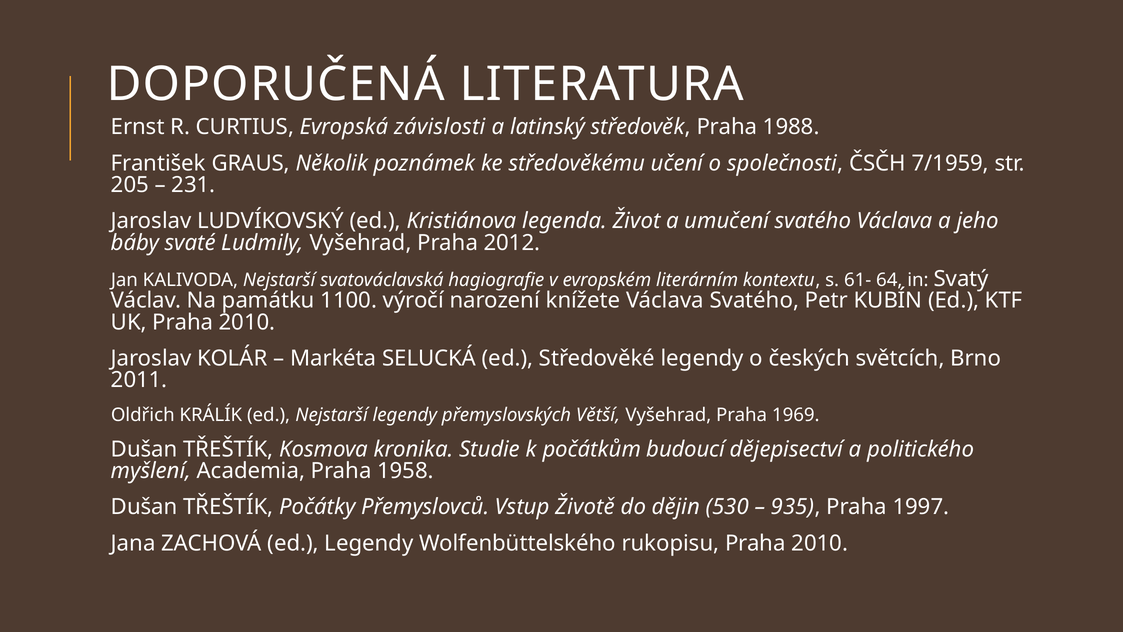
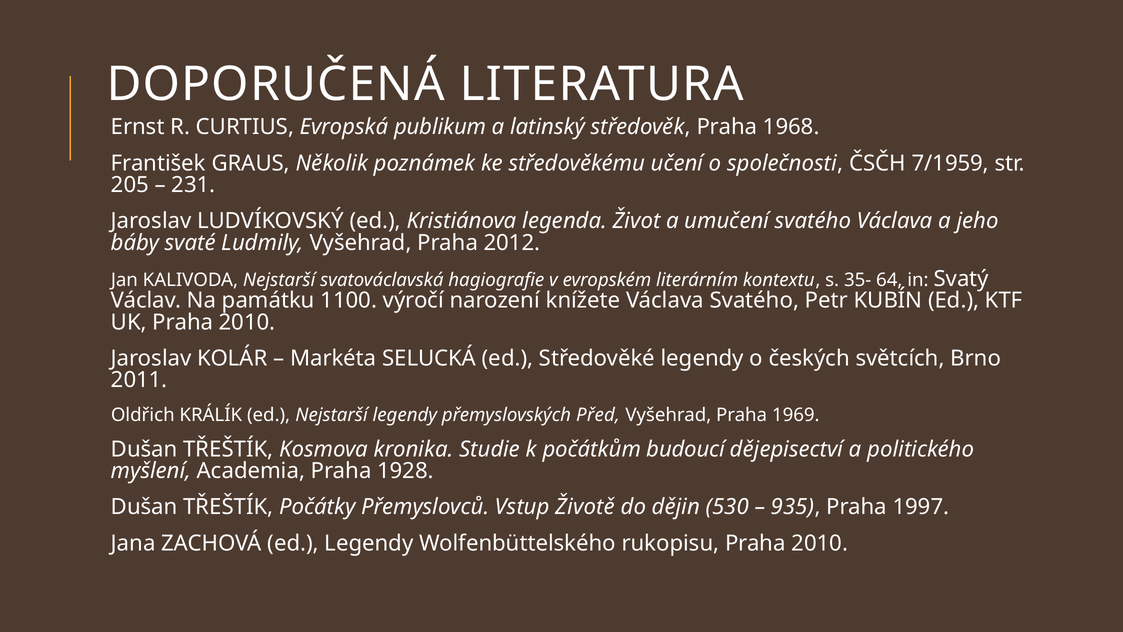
závislosti: závislosti -> publikum (440, 127)
1988: 1988 -> 1968 (791, 127)
61-: 61- -> 35- (858, 280)
Větší: Větší -> Před (598, 415)
1958: 1958 -> 1928 (405, 471)
